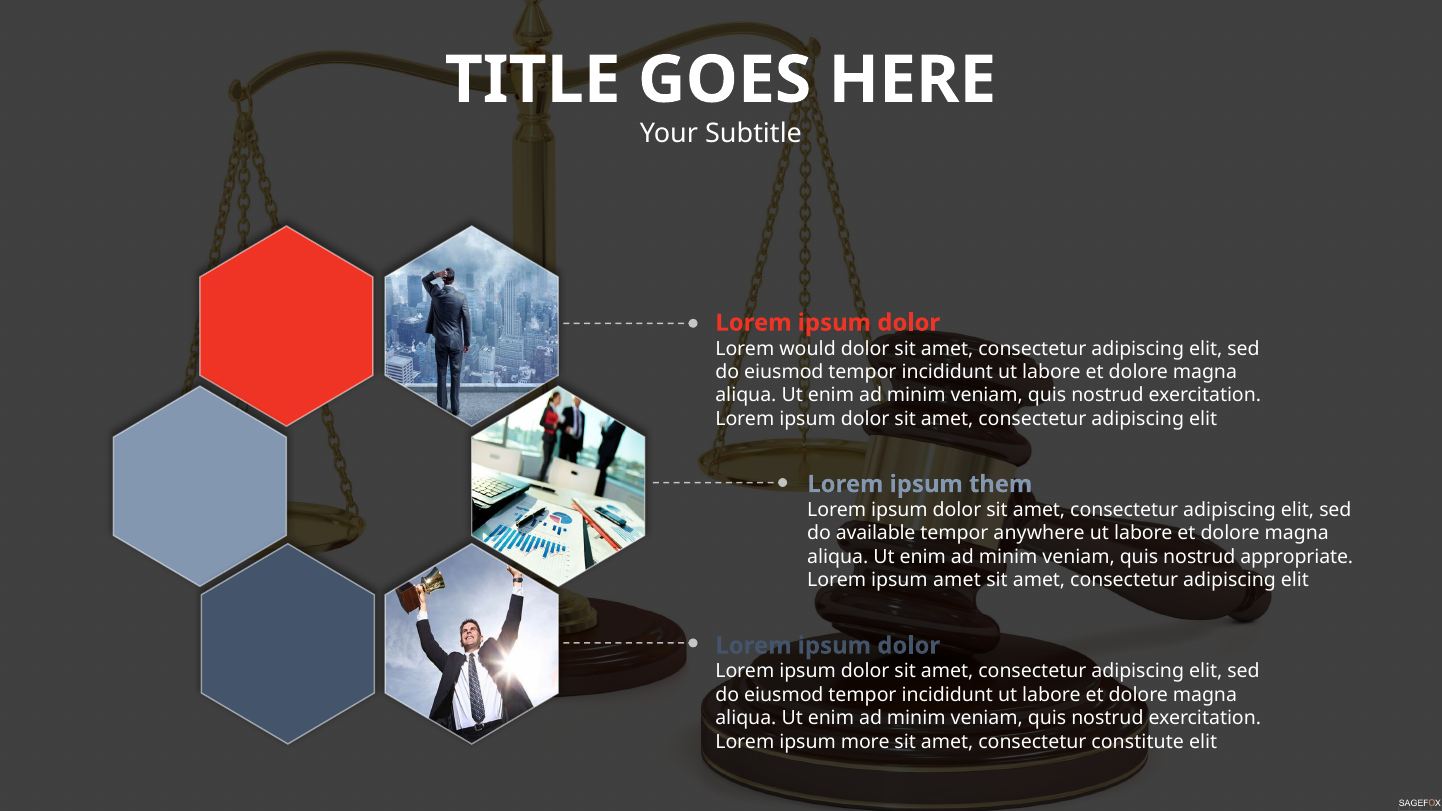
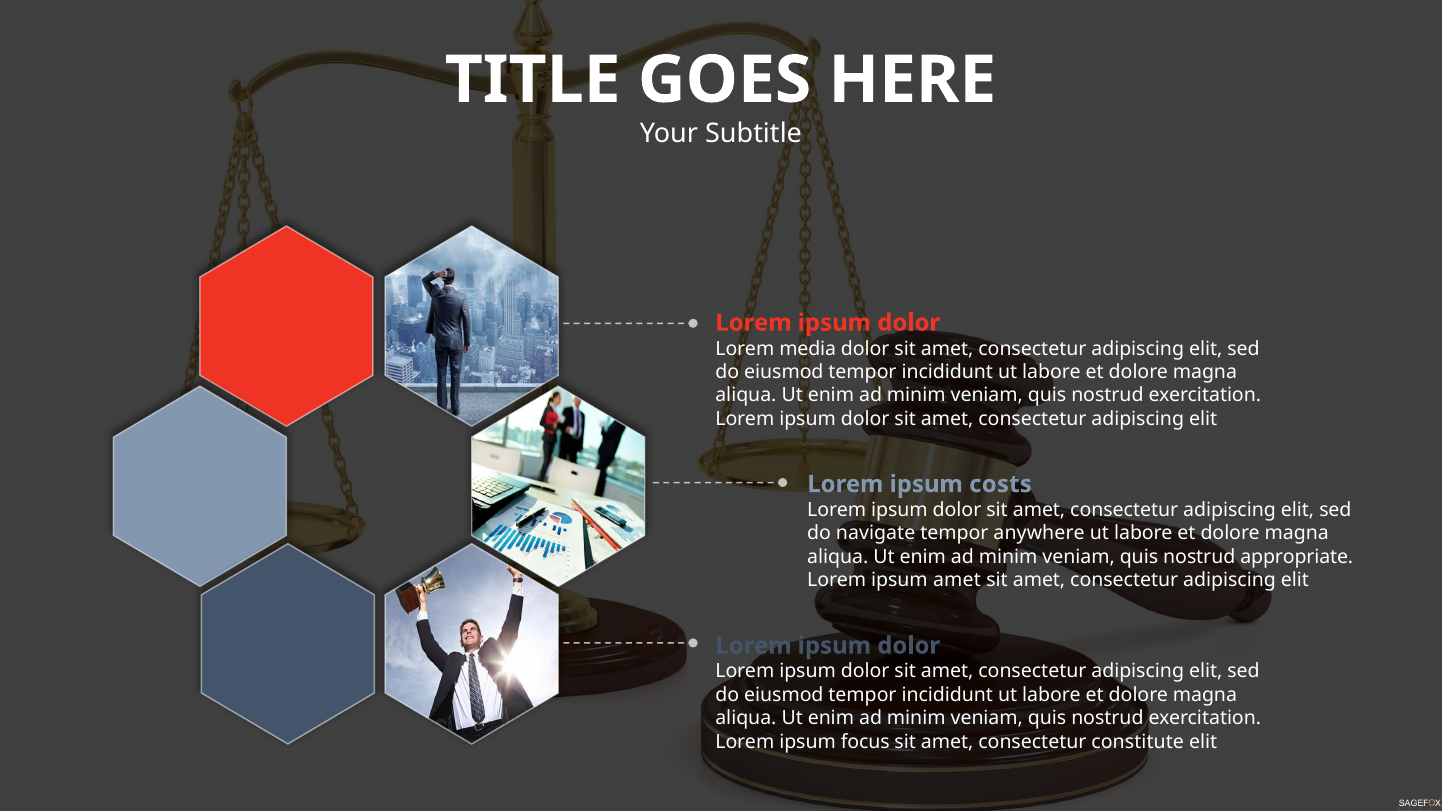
would: would -> media (808, 349)
them: them -> costs (1000, 484)
available: available -> navigate (876, 534)
more: more -> focus (865, 742)
